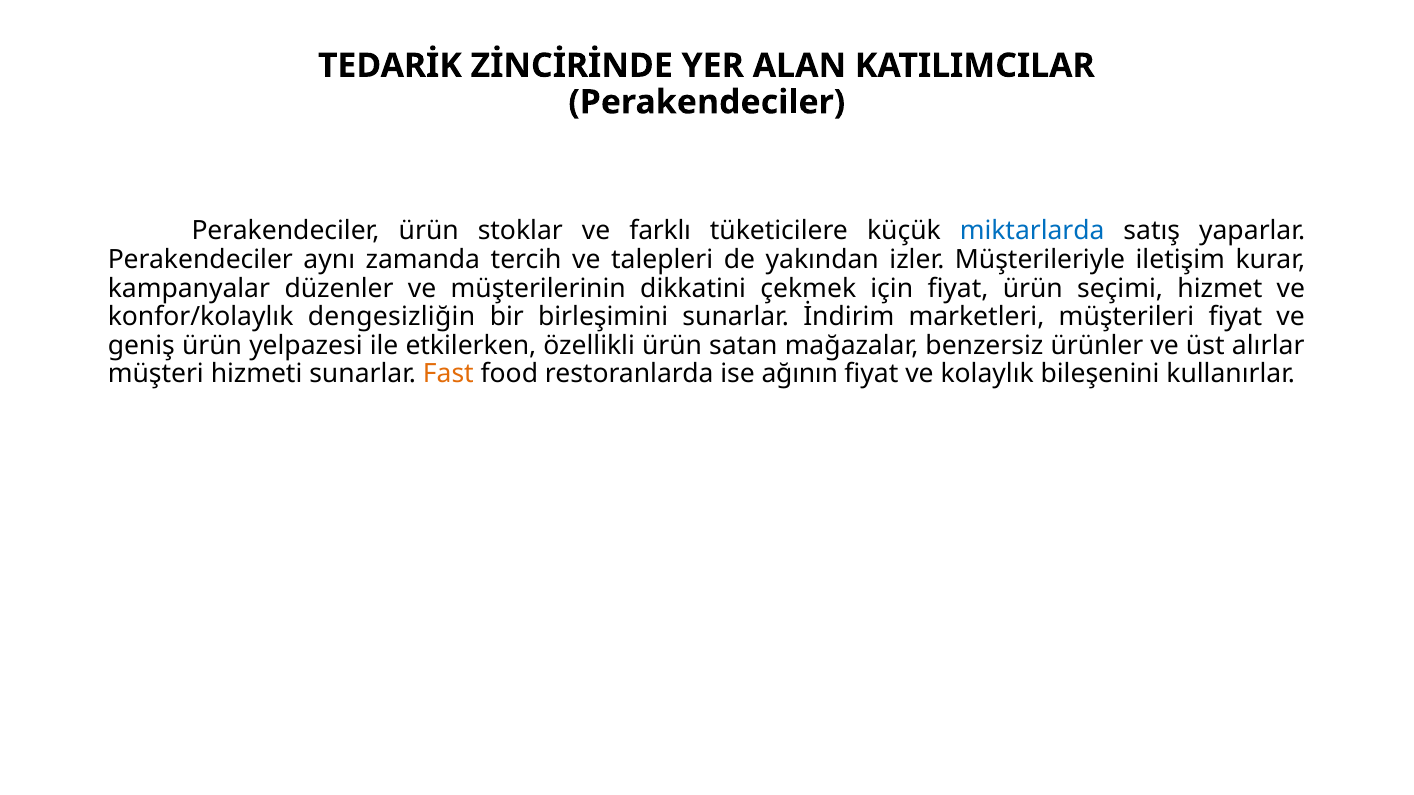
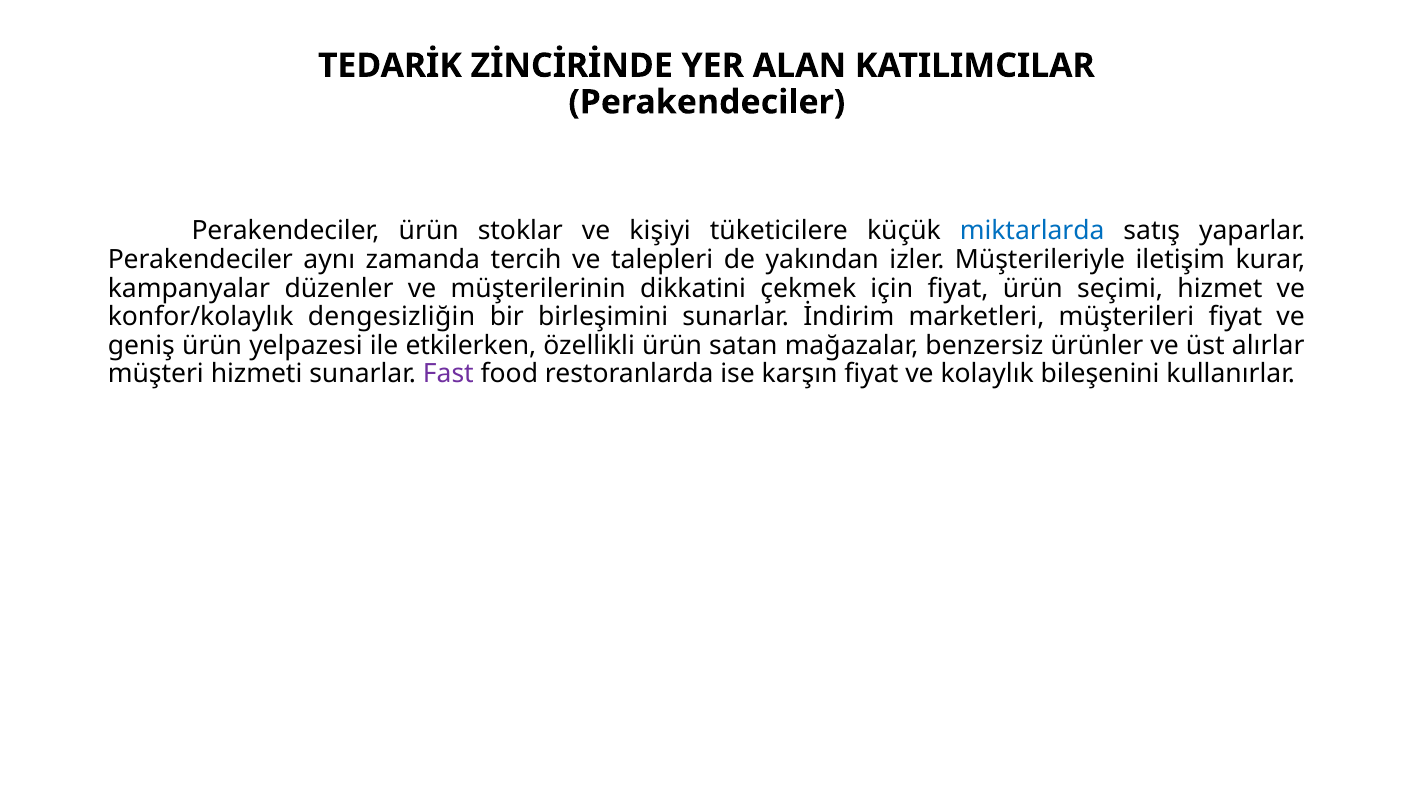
farklı: farklı -> kişiyi (660, 231)
Fast colour: orange -> purple (448, 374)
ağının: ağının -> karşın (800, 374)
